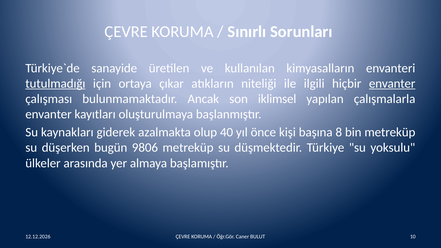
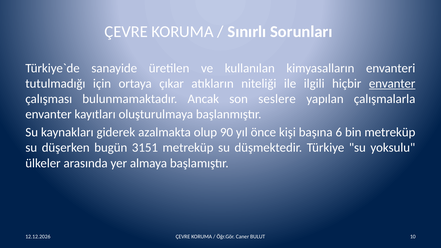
tutulmadığı underline: present -> none (55, 84)
iklimsel: iklimsel -> seslere (277, 99)
40: 40 -> 90 (227, 132)
8: 8 -> 6 (339, 132)
9806: 9806 -> 3151 (145, 148)
